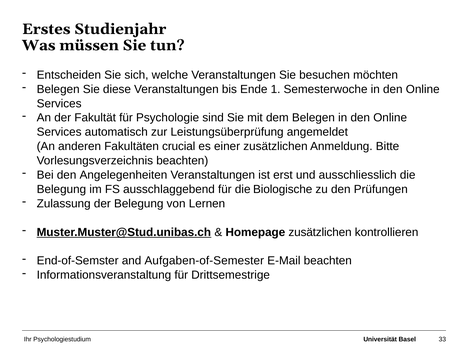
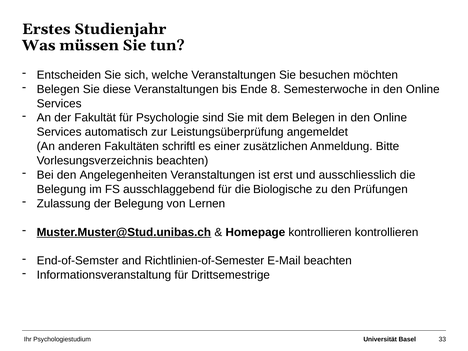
1: 1 -> 8 (276, 89)
crucial: crucial -> schriftl (179, 146)
Homepage zusätzlichen: zusätzlichen -> kontrollieren (320, 232)
Aufgaben-of-Semester: Aufgaben-of-Semester -> Richtlinien-of-Semester (204, 261)
